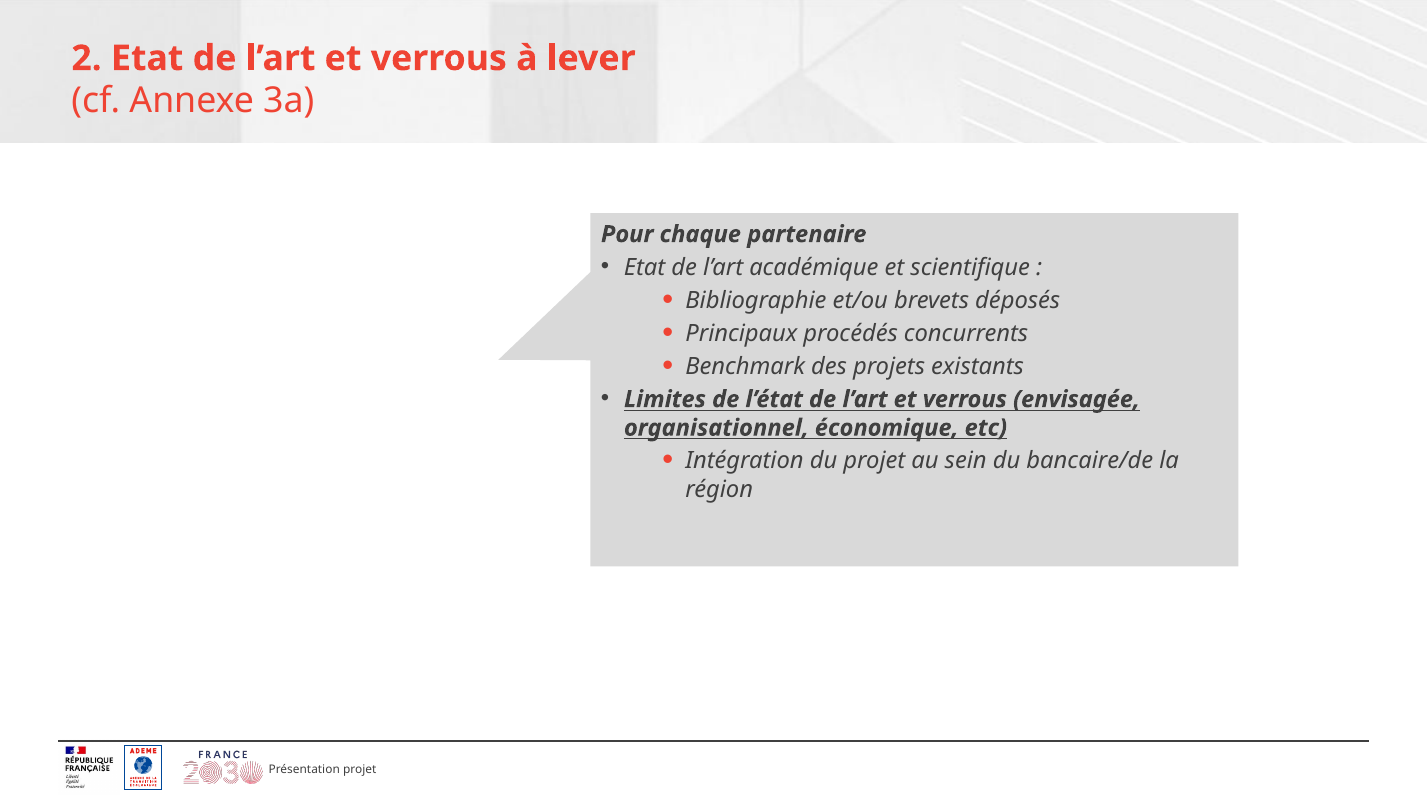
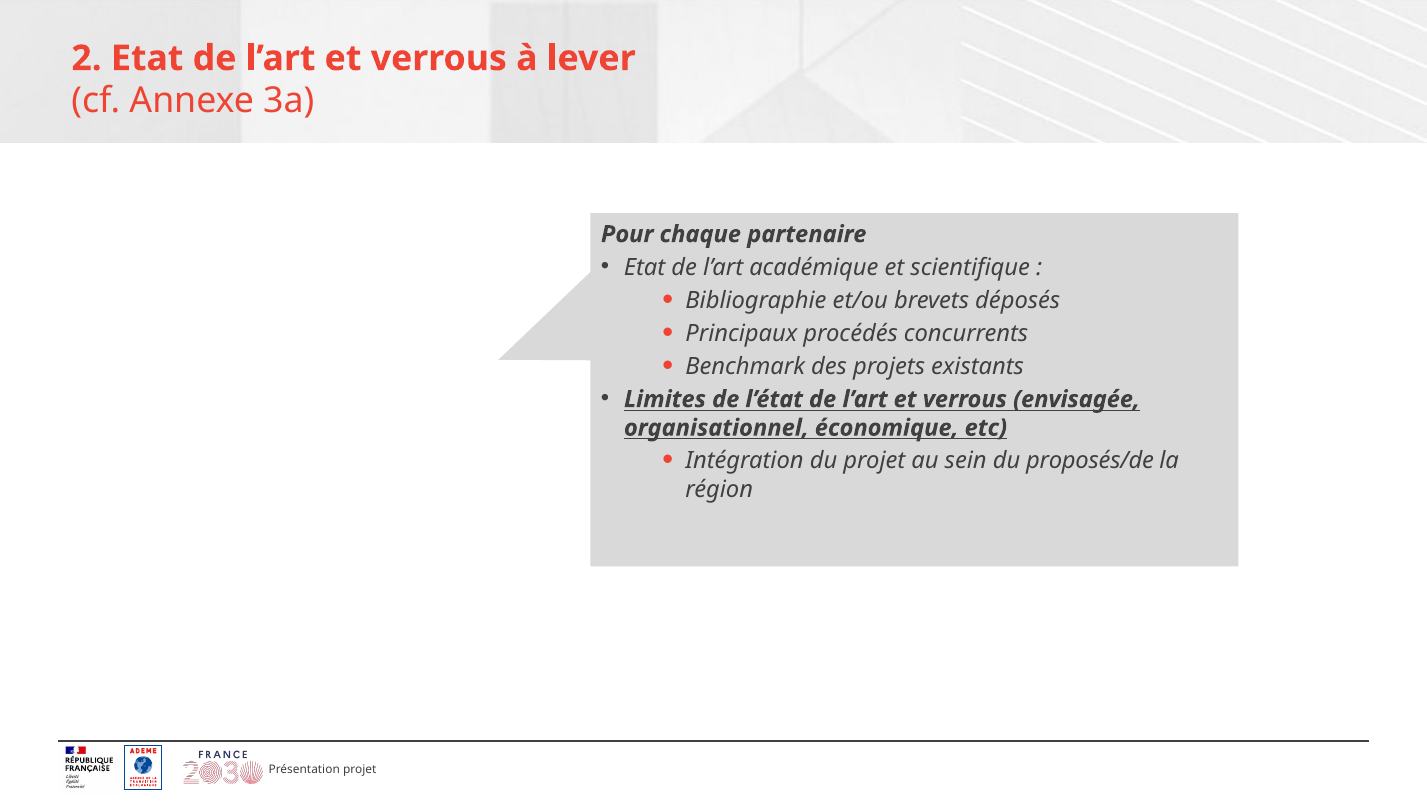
bancaire/de: bancaire/de -> proposés/de (1090, 461)
